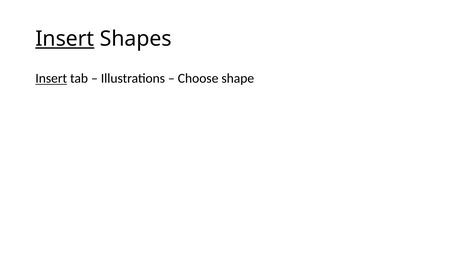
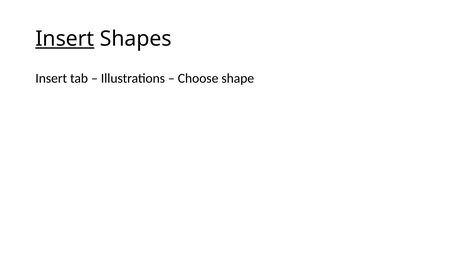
Insert underline: present -> none (51, 78)
